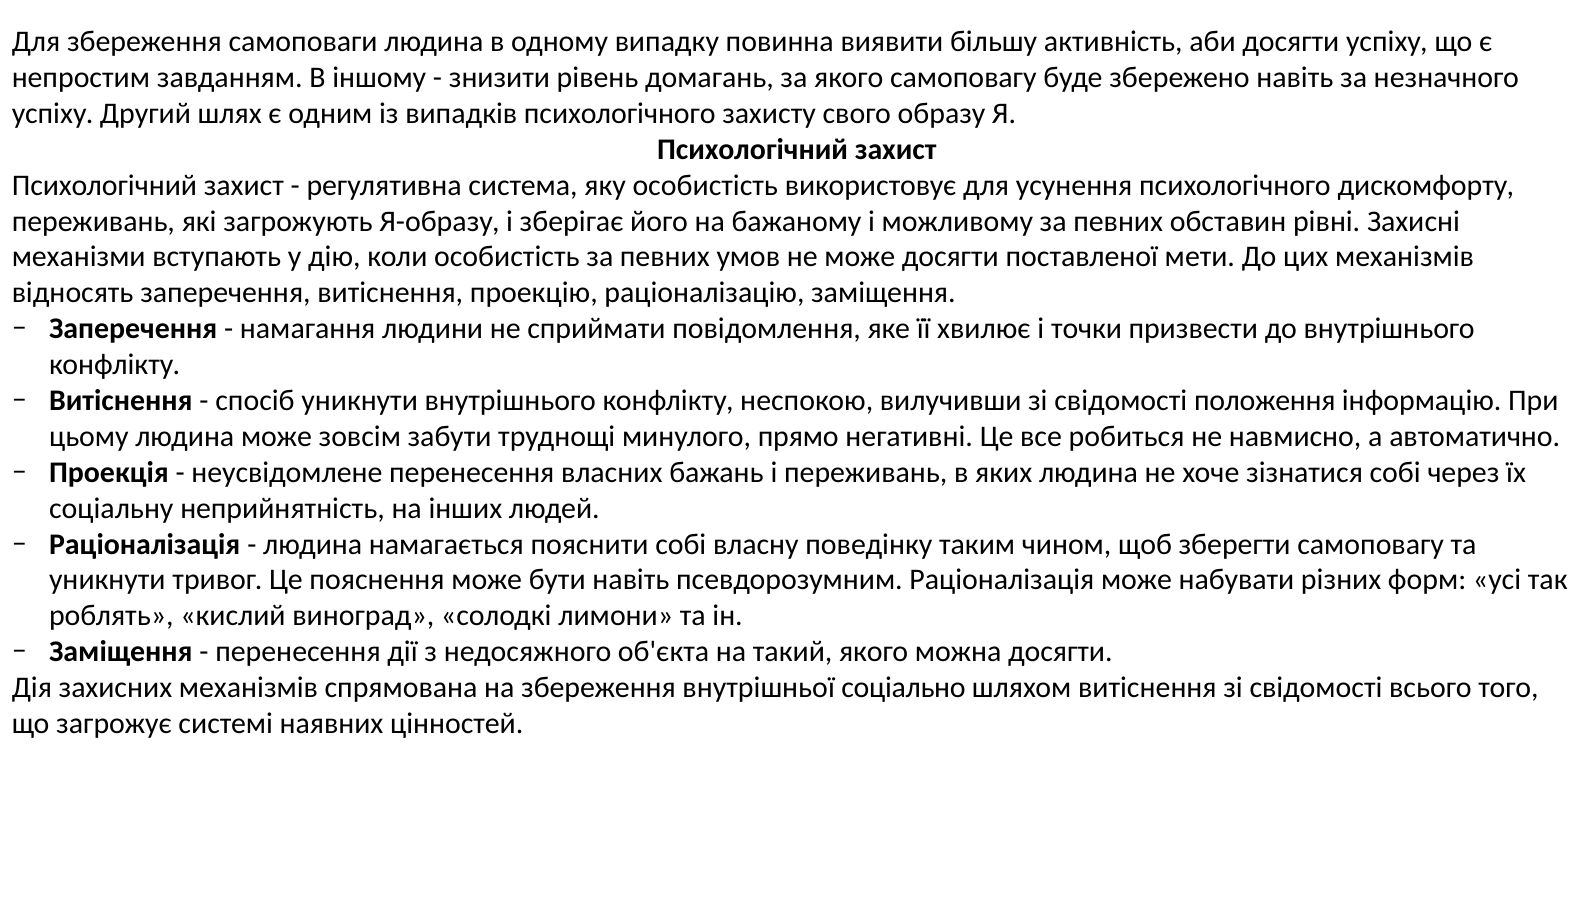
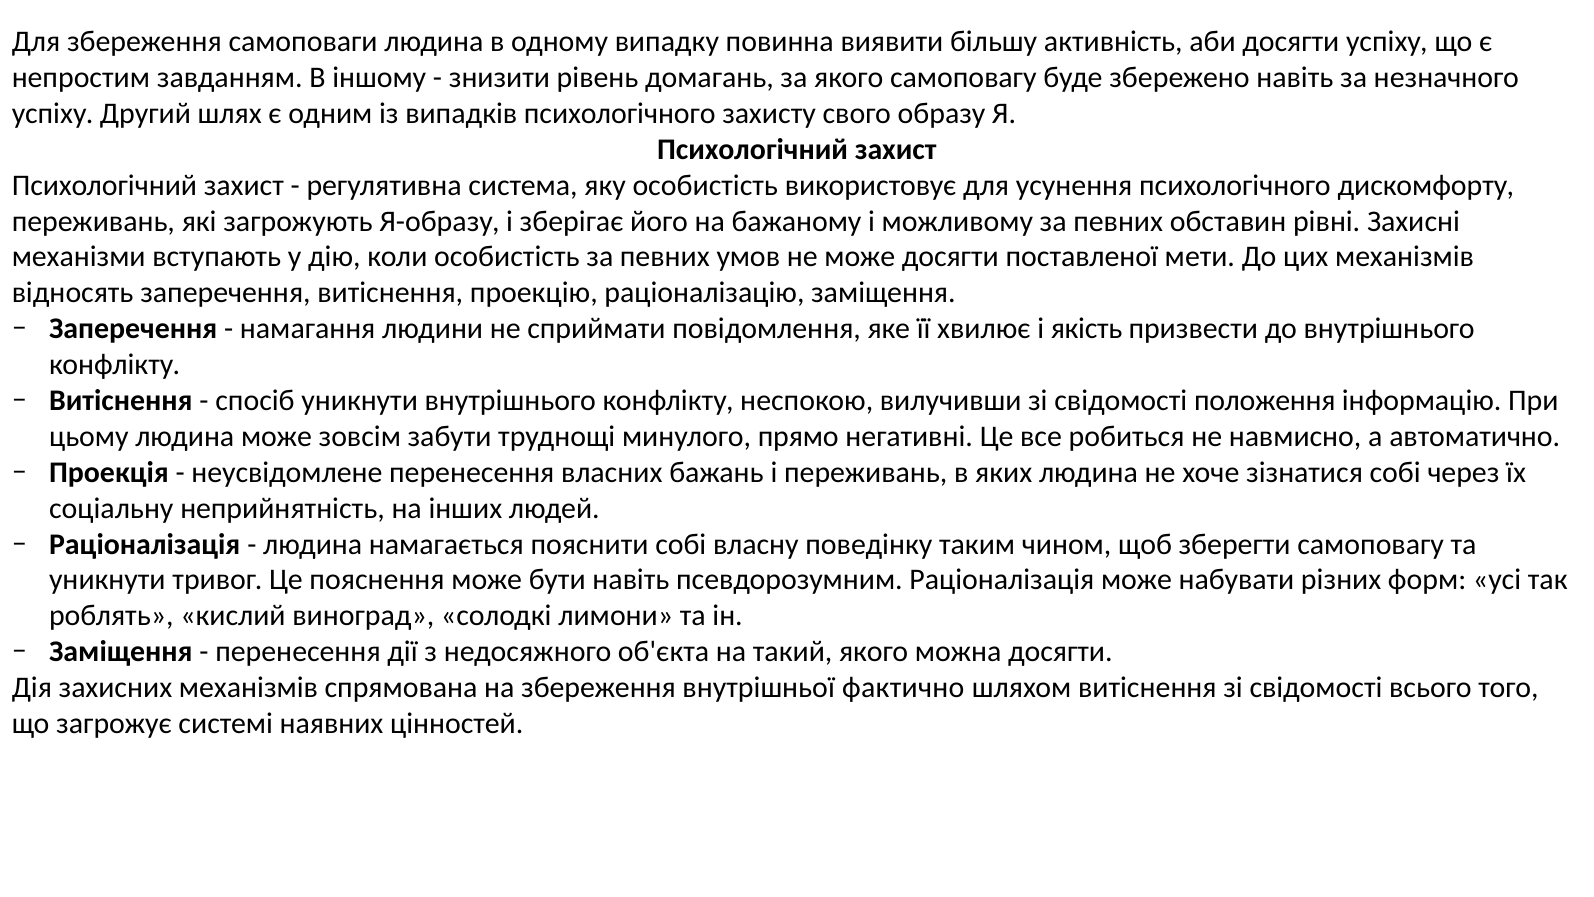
точки: точки -> якість (1087, 329)
соціально: соціально -> фактично (903, 687)
